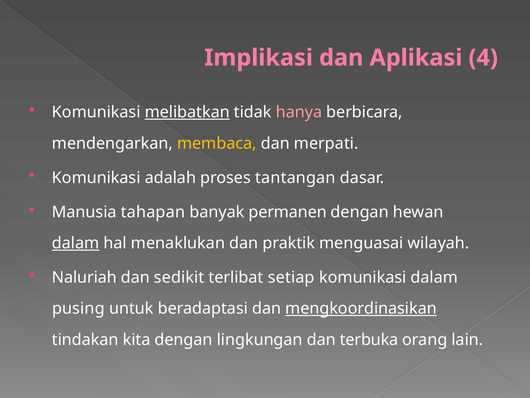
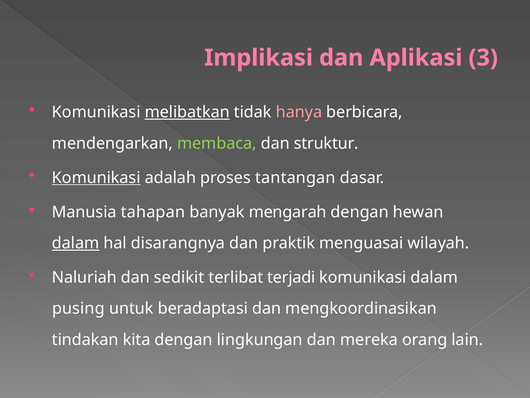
4: 4 -> 3 (483, 58)
membaca colour: yellow -> light green (217, 143)
merpati: merpati -> struktur (326, 143)
Komunikasi underline: none -> present (96, 177)
permanen: permanen -> mengarah (288, 212)
menaklukan: menaklukan -> disarangnya (178, 243)
setiap: setiap -> terjadi (291, 277)
mengkoordinasikan underline: present -> none (361, 308)
terbuka: terbuka -> mereka (369, 339)
